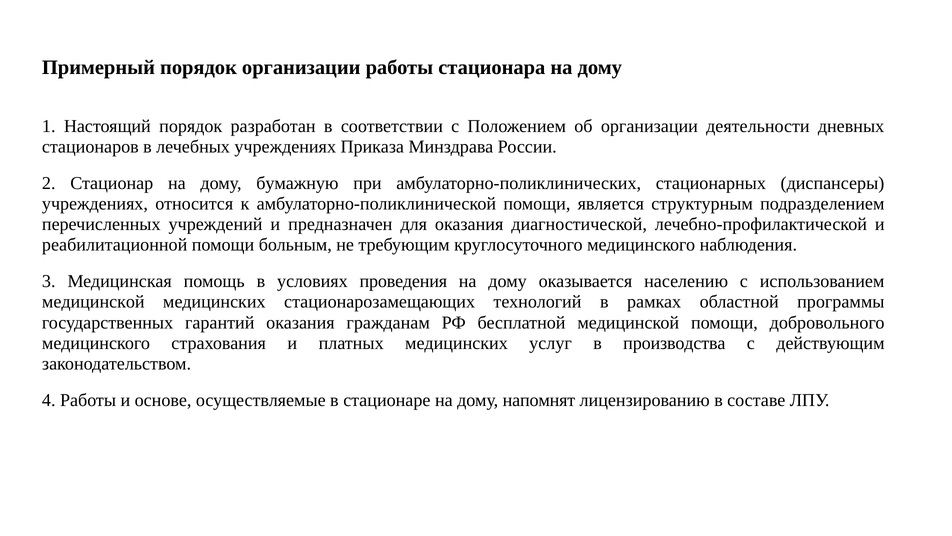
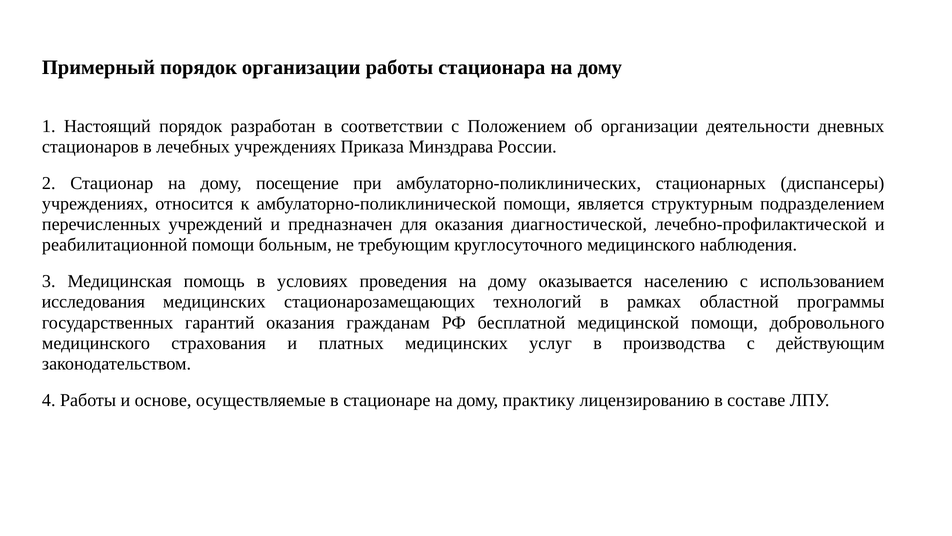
бумажную: бумажную -> посещение (297, 183)
медицинской: медицинской -> исследования (93, 302)
напомнят: напомнят -> практику (539, 400)
